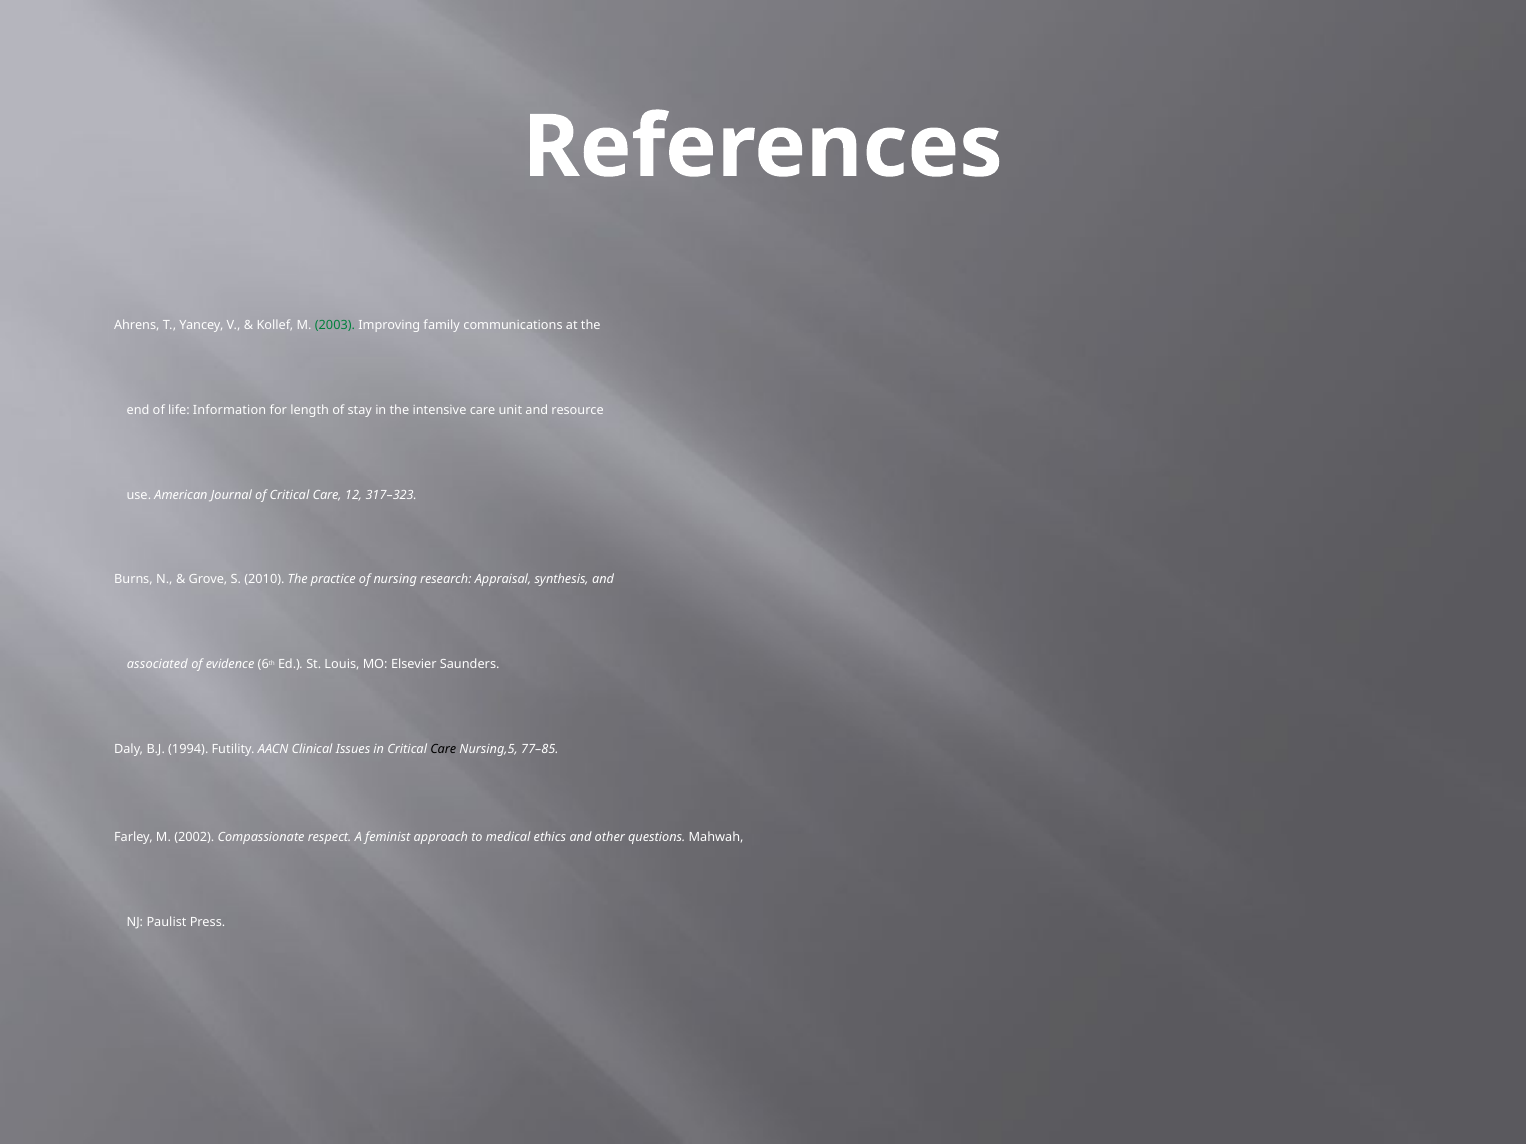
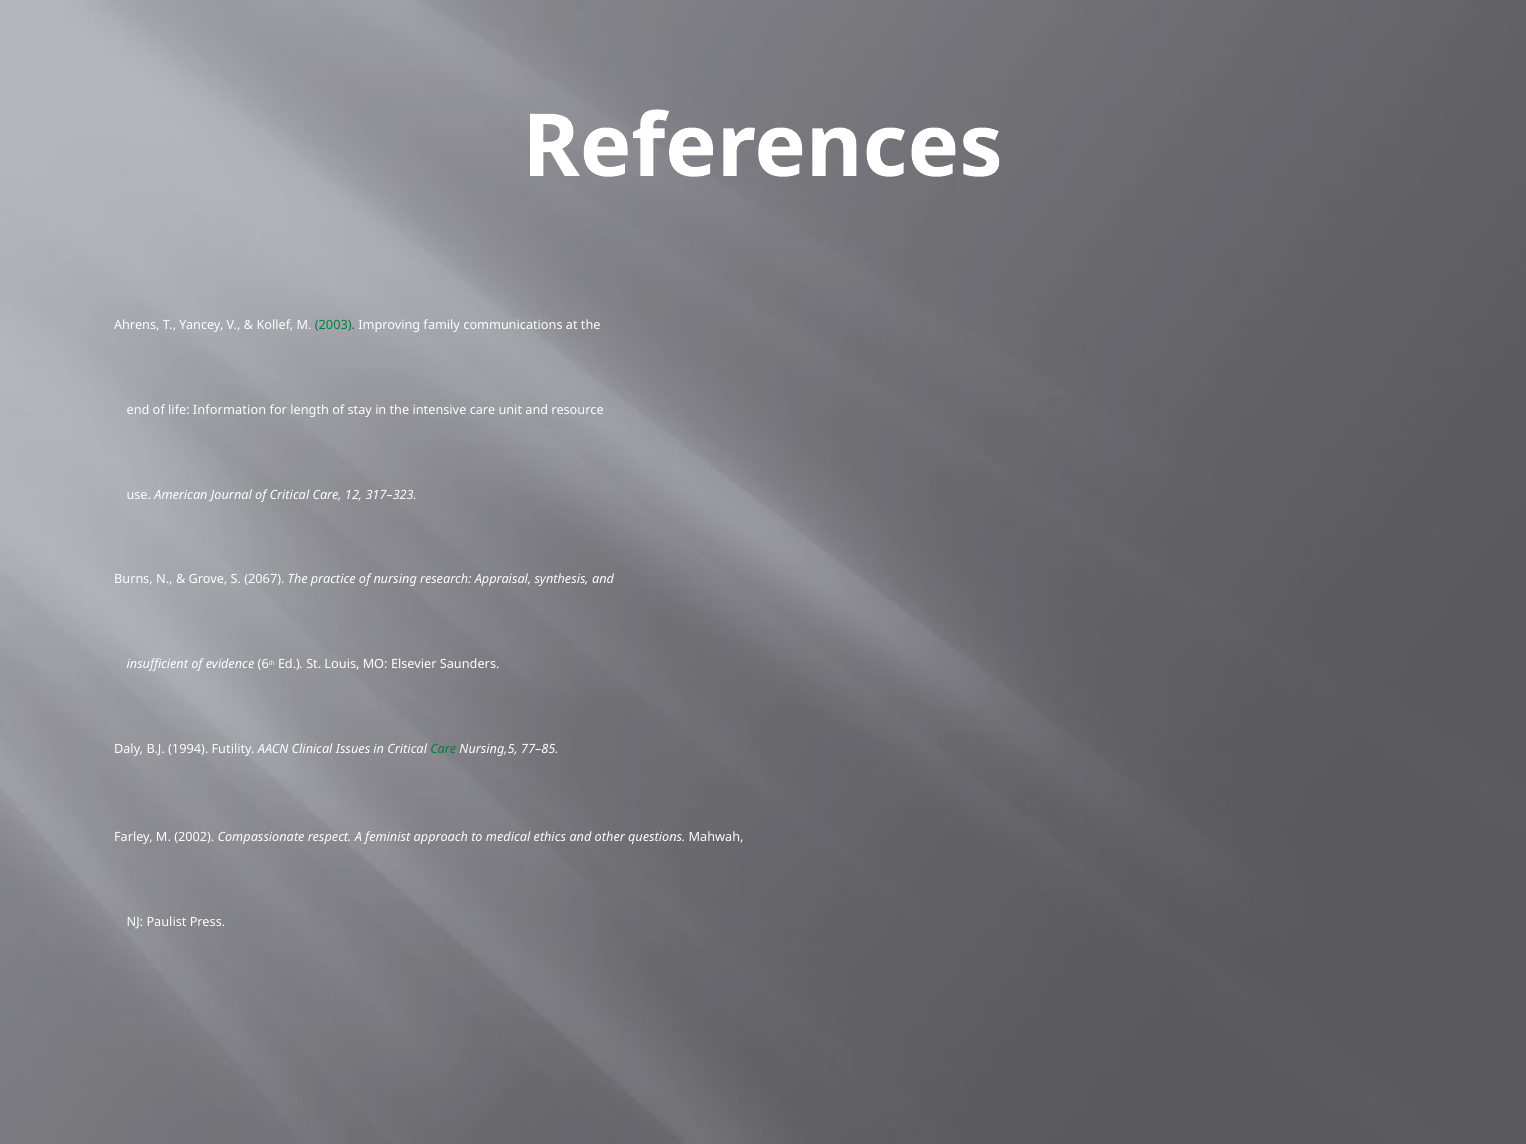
2010: 2010 -> 2067 (264, 580)
associated: associated -> insufficient (157, 665)
Care colour: black -> green (443, 750)
